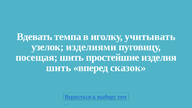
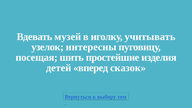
темпа: темпа -> музей (68, 37)
изделиями: изделиями -> интересны (91, 47)
шить: шить -> детей (59, 68)
